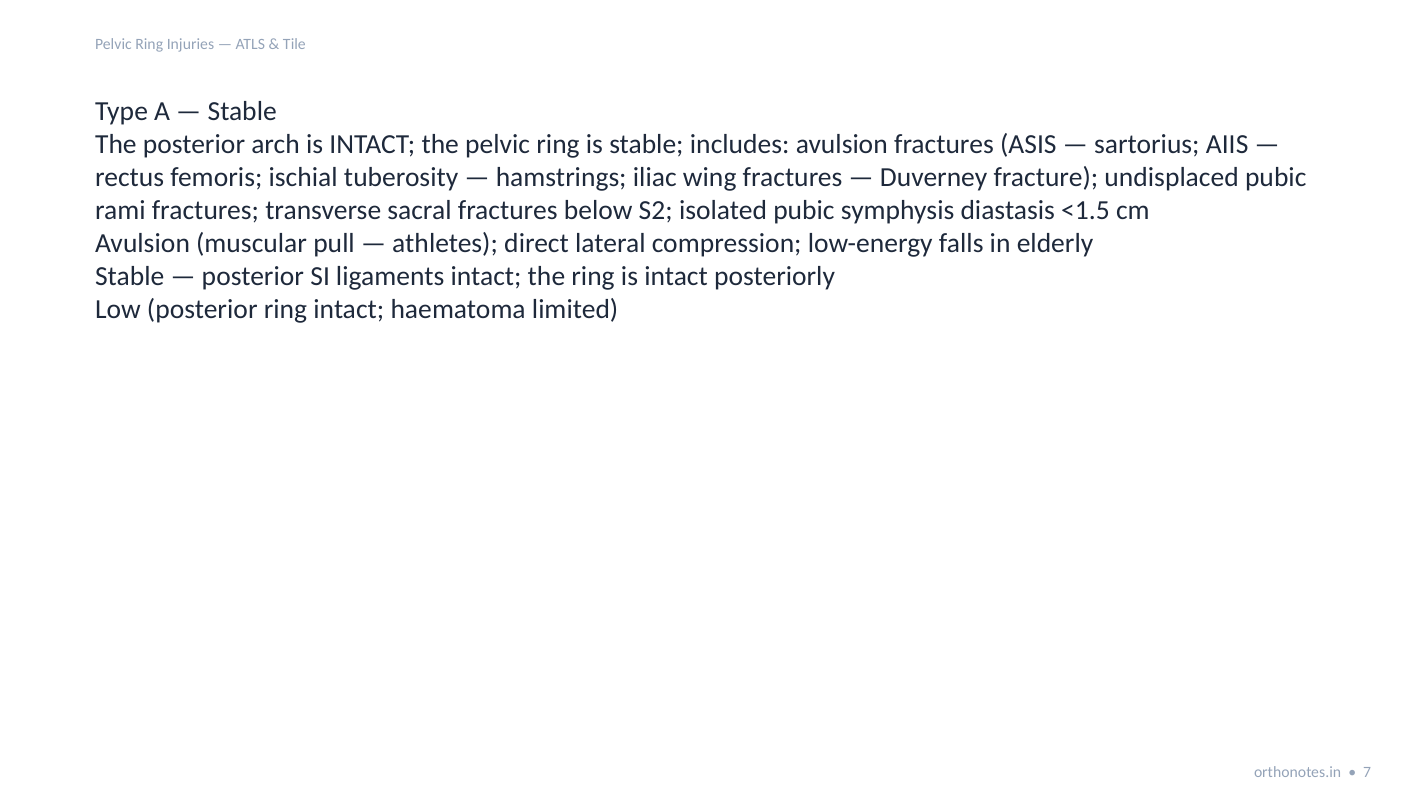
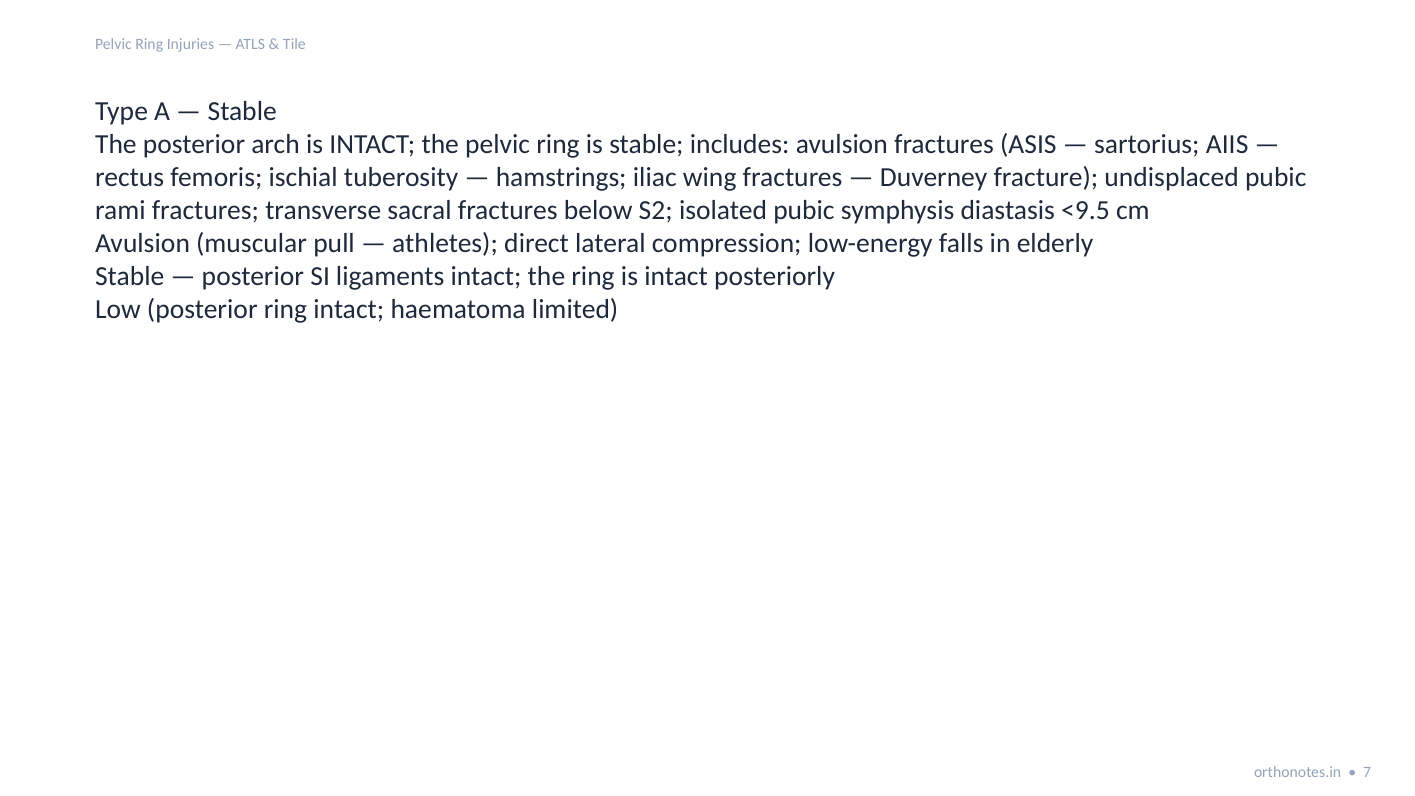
<1.5: <1.5 -> <9.5 (1085, 210)
